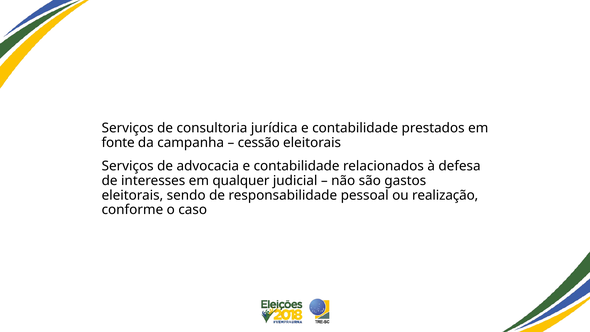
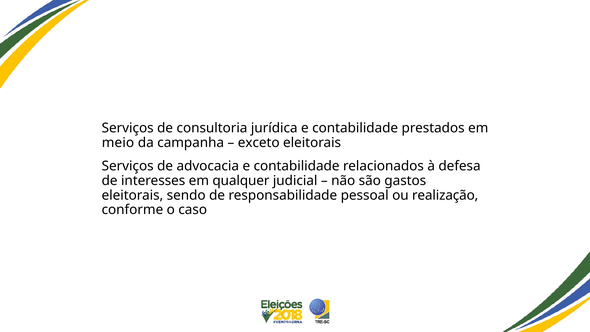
fonte: fonte -> meio (118, 143)
cessão: cessão -> exceto (259, 143)
